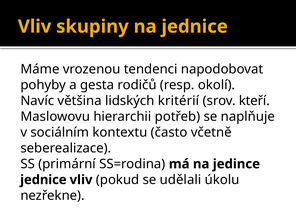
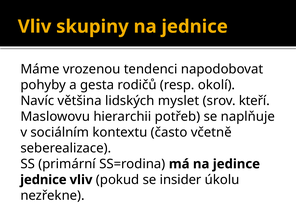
kritérií: kritérií -> myslet (179, 101)
udělali: udělali -> insider (181, 180)
